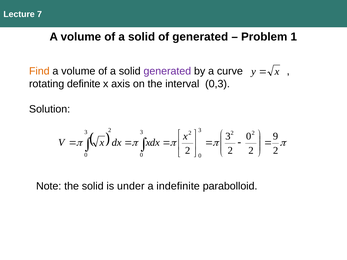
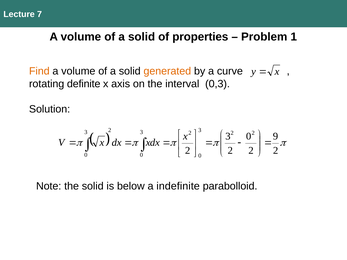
of generated: generated -> properties (200, 37)
generated colour: purple -> orange (167, 71)
under: under -> below (131, 186)
